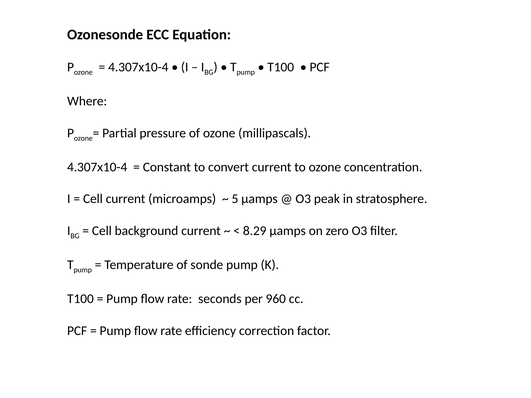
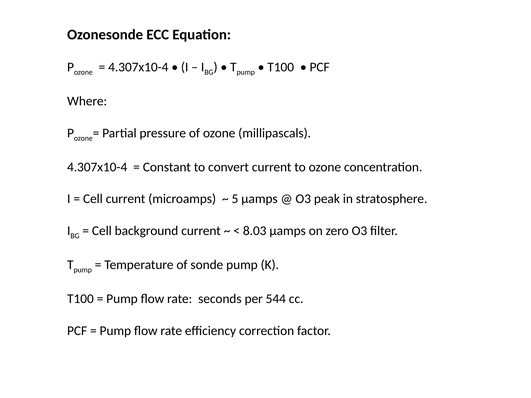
8.29: 8.29 -> 8.03 (255, 231)
960: 960 -> 544 (276, 299)
